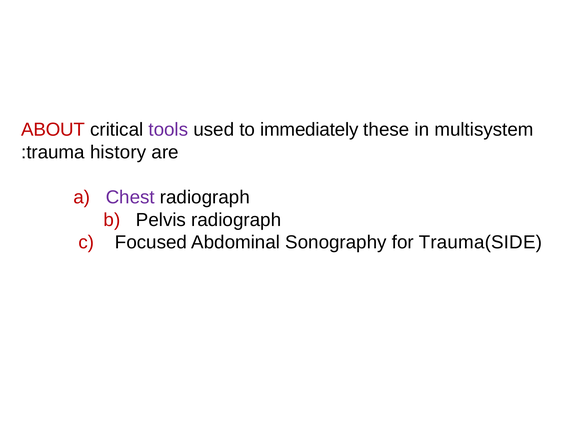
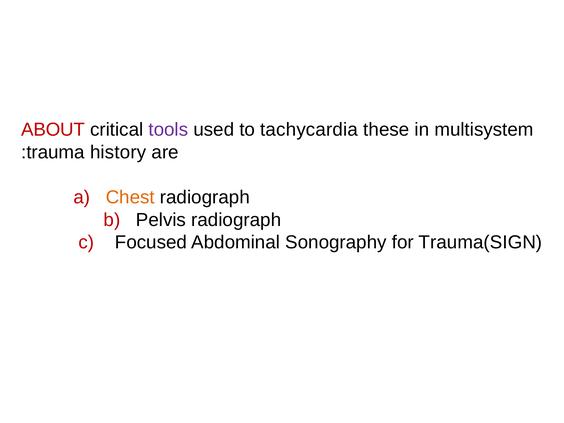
immediately: immediately -> tachycardia (309, 130)
Chest colour: purple -> orange (130, 197)
Trauma(SIDE: Trauma(SIDE -> Trauma(SIGN (480, 242)
